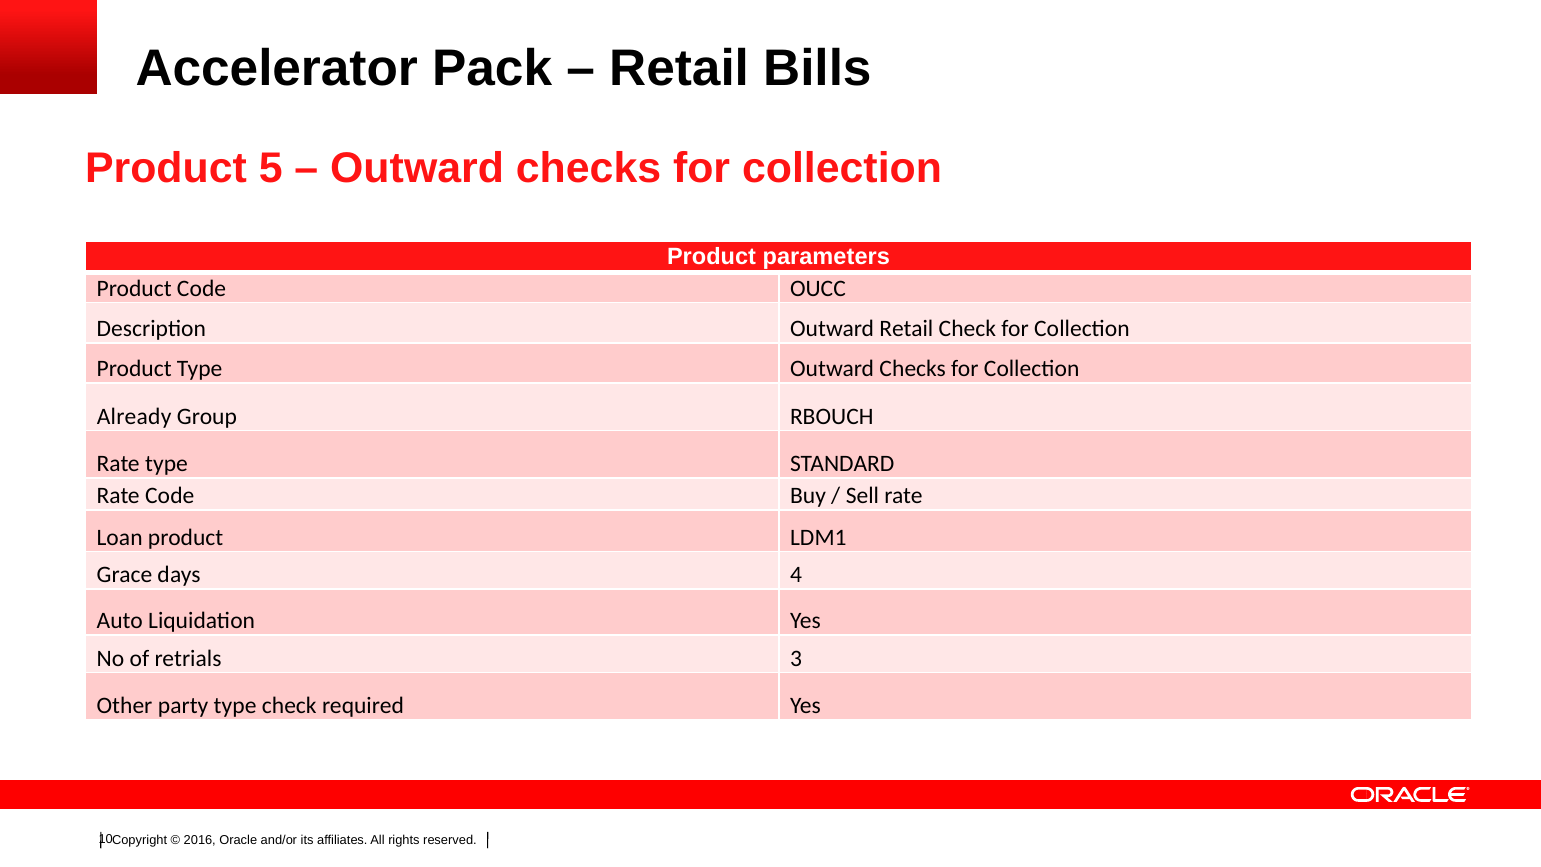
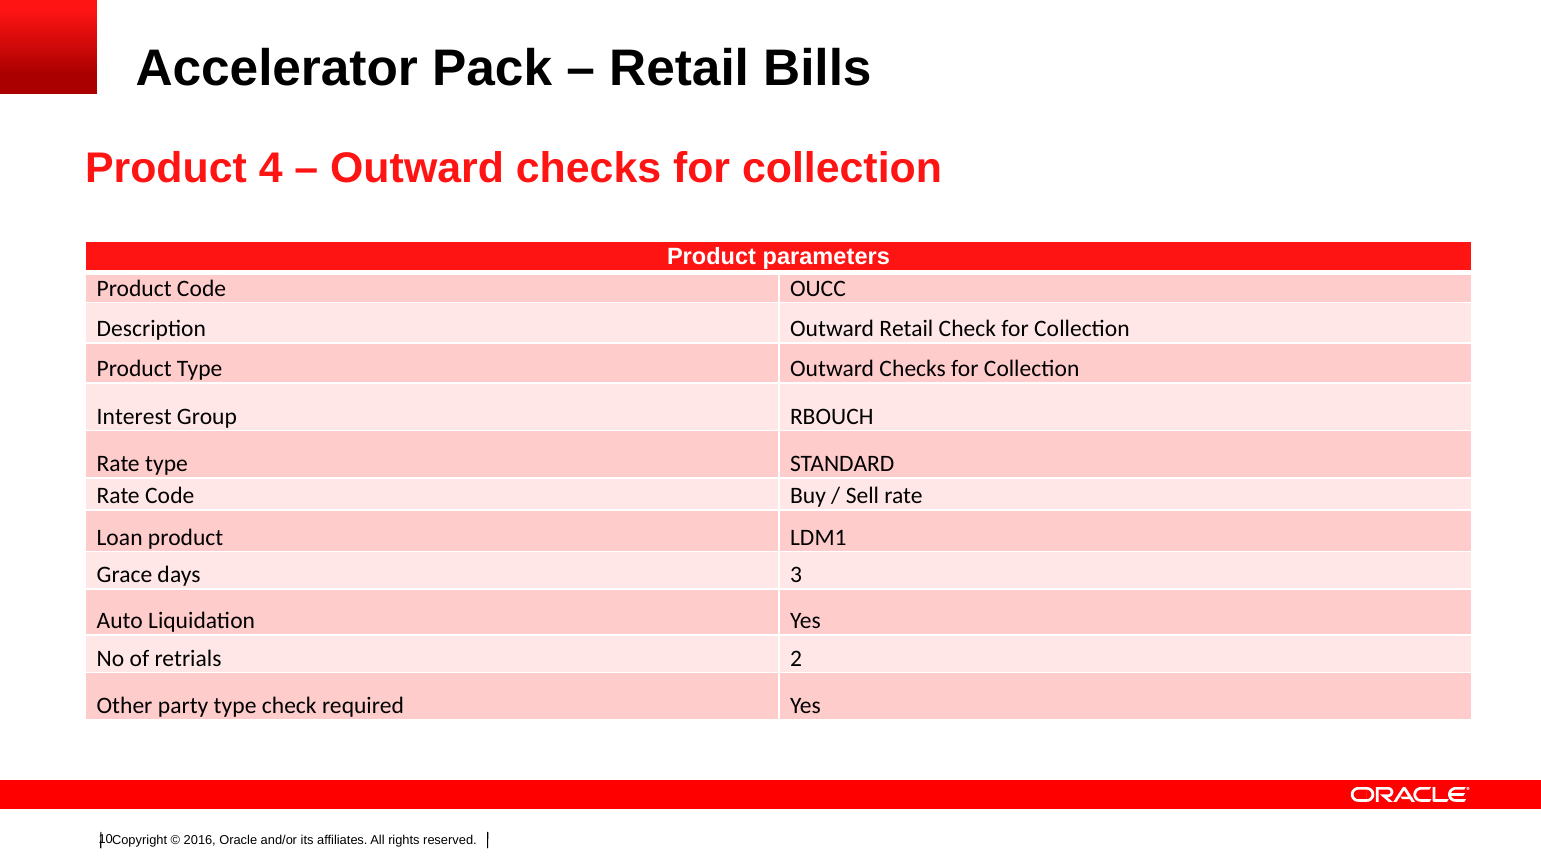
5: 5 -> 4 (271, 168)
Already: Already -> Interest (134, 416)
4: 4 -> 3 (796, 575)
3: 3 -> 2 (796, 658)
